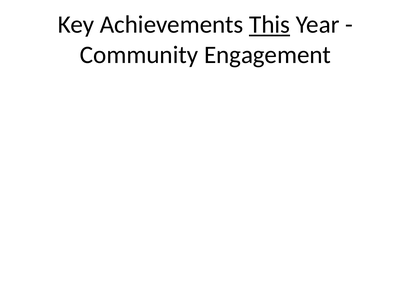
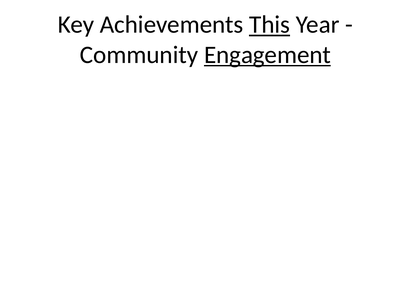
Engagement underline: none -> present (267, 55)
